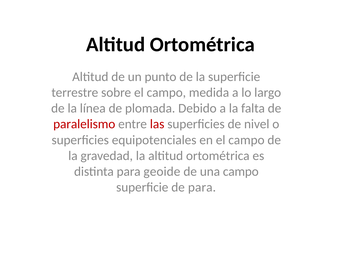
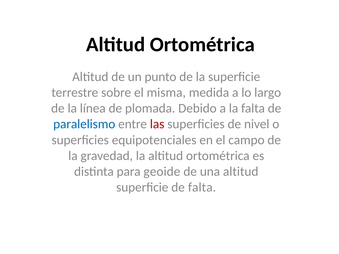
sobre el campo: campo -> misma (166, 93)
paralelismo colour: red -> blue (84, 124)
una campo: campo -> altitud (241, 172)
de para: para -> falta (202, 188)
